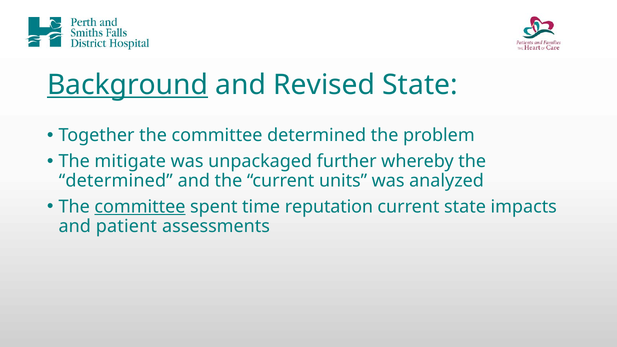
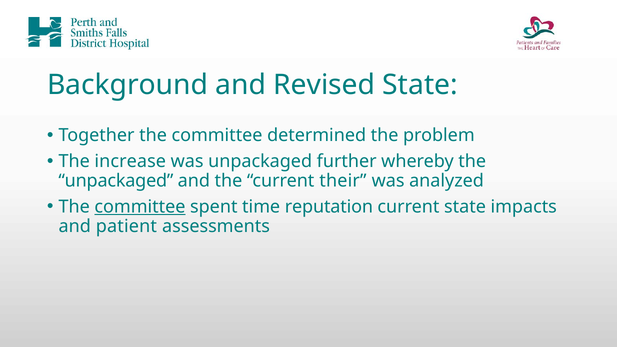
Background underline: present -> none (127, 85)
mitigate: mitigate -> increase (130, 161)
determined: determined -> unpackaged (116, 181)
units: units -> their (343, 181)
